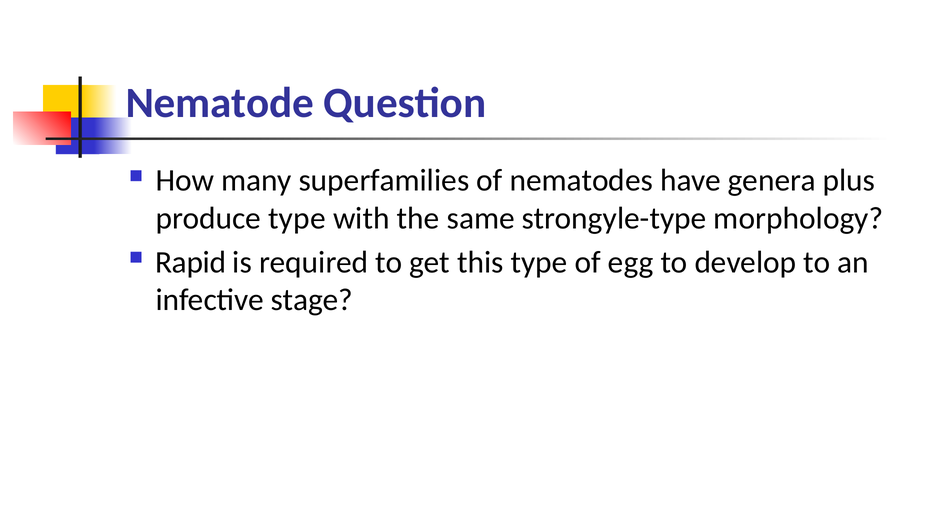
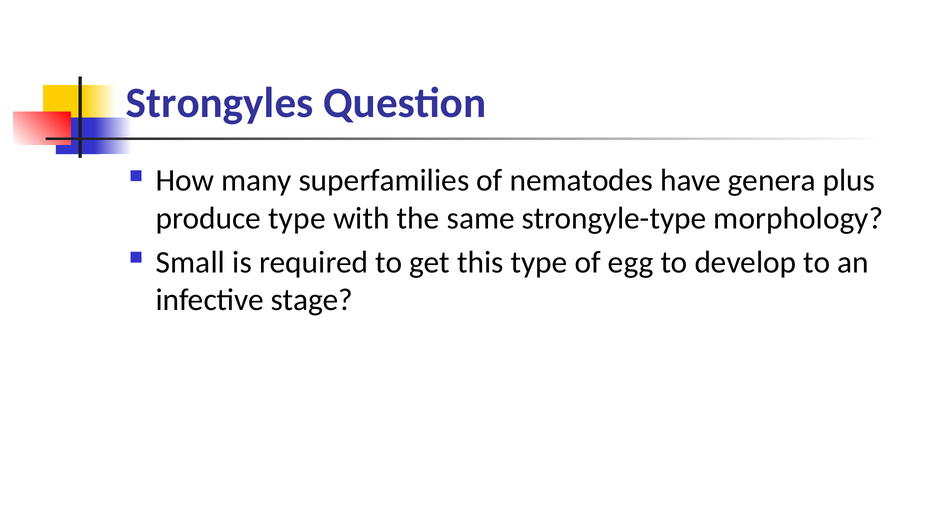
Nematode: Nematode -> Strongyles (220, 103)
Rapid: Rapid -> Small (190, 262)
